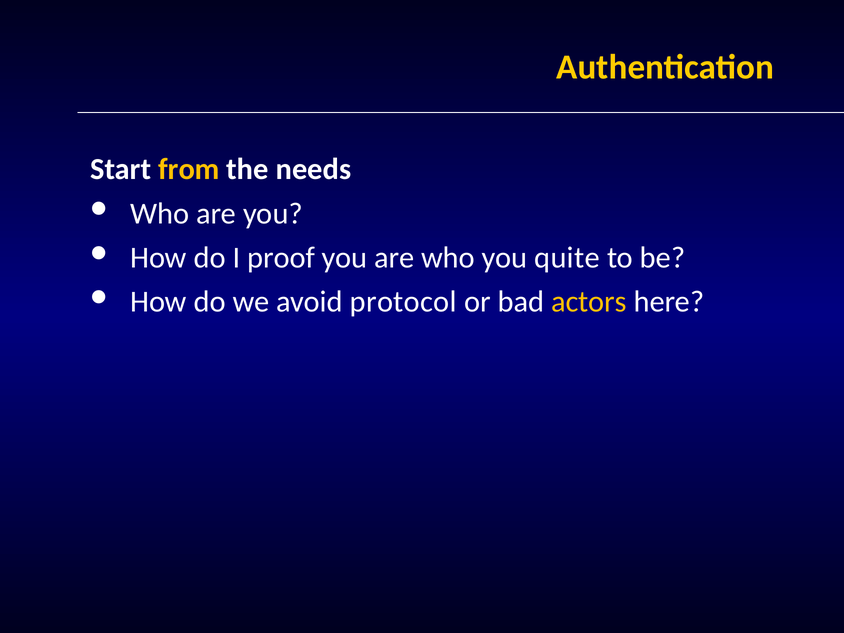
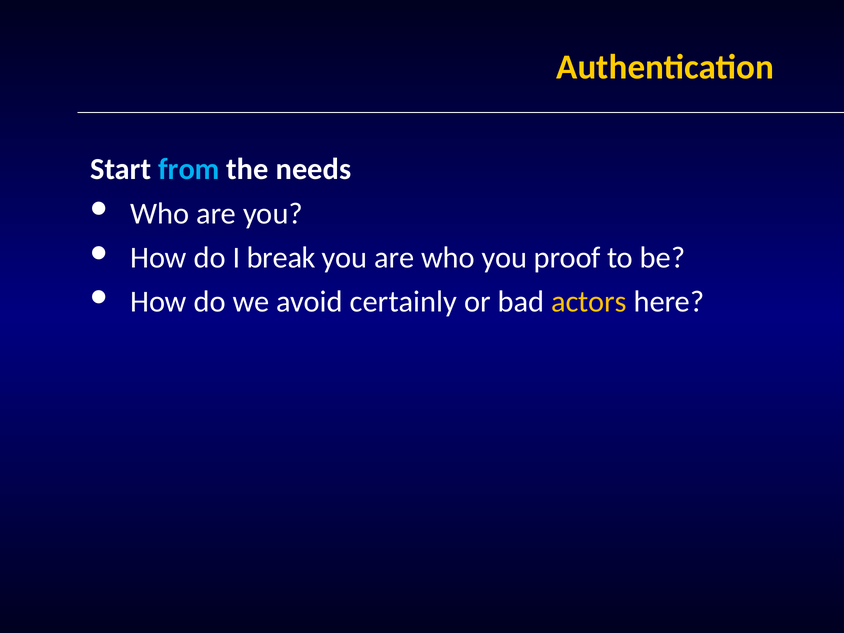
from colour: yellow -> light blue (189, 169)
proof: proof -> break (281, 258)
quite: quite -> proof (567, 258)
protocol: protocol -> certainly (403, 302)
